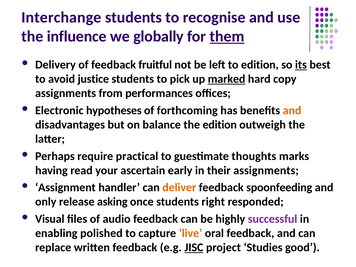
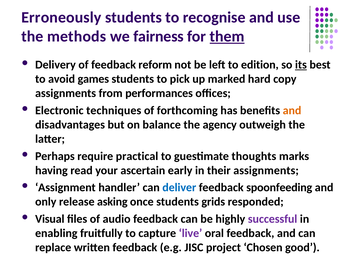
Interchange: Interchange -> Erroneously (61, 17)
influence: influence -> methods (77, 36)
globally: globally -> fairness (159, 36)
fruitful: fruitful -> reform (155, 65)
justice: justice -> games (93, 79)
marked underline: present -> none (227, 79)
hypotheses: hypotheses -> techniques (114, 110)
the edition: edition -> agency (220, 125)
deliver colour: orange -> blue (179, 188)
right: right -> grids (213, 202)
polished: polished -> fruitfully (101, 233)
live colour: orange -> purple (190, 233)
JISC underline: present -> none (194, 248)
Studies: Studies -> Chosen (263, 248)
